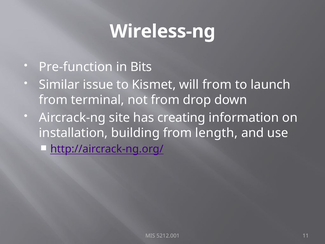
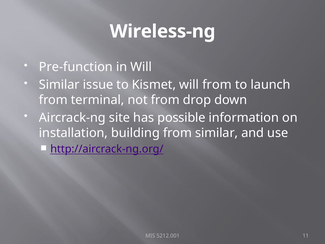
in Bits: Bits -> Will (141, 67)
creating: creating -> possible (181, 118)
from length: length -> similar (217, 133)
